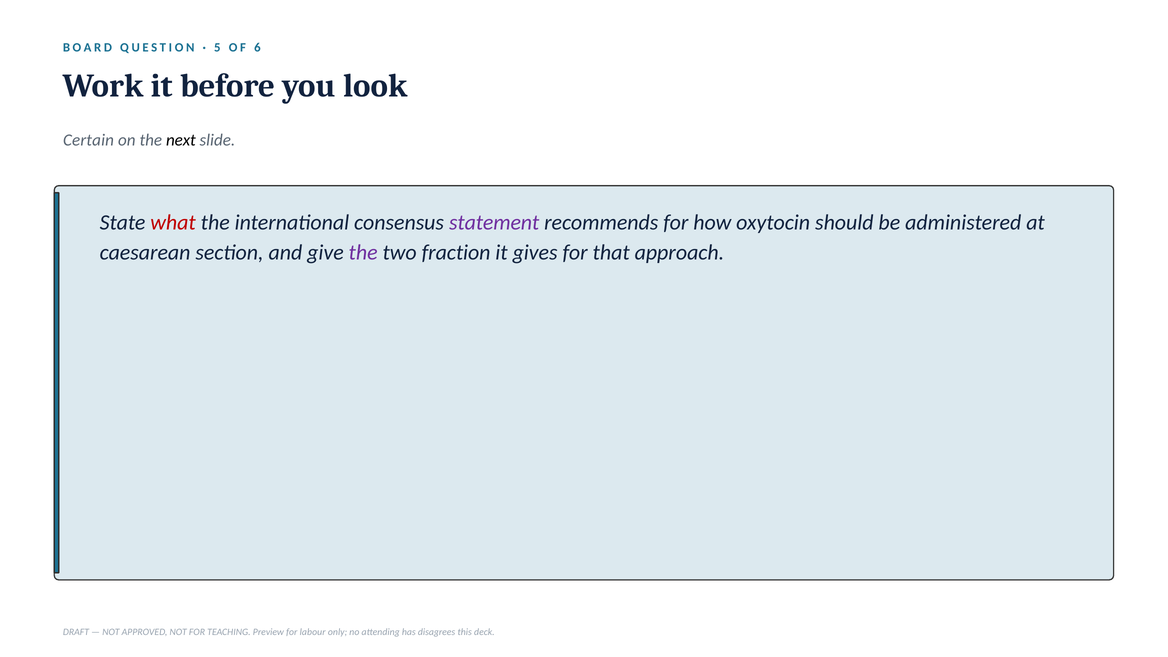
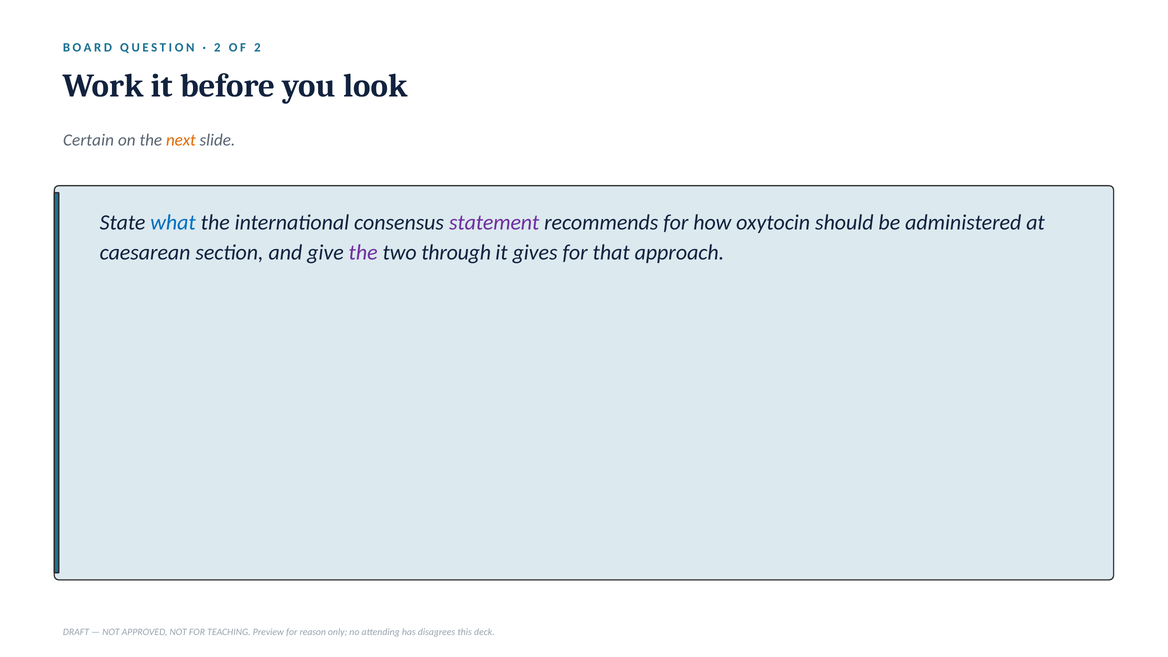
5: 5 -> 2 (217, 47)
OF 6: 6 -> 2 (257, 47)
next colour: black -> orange (181, 140)
what colour: red -> blue (173, 222)
fraction: fraction -> through (456, 252)
labour: labour -> reason (313, 632)
